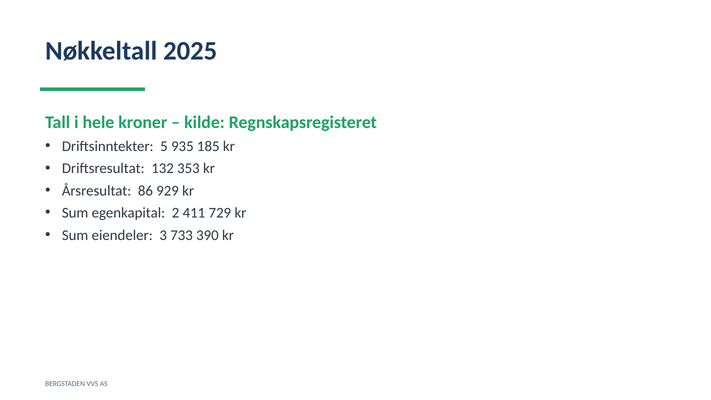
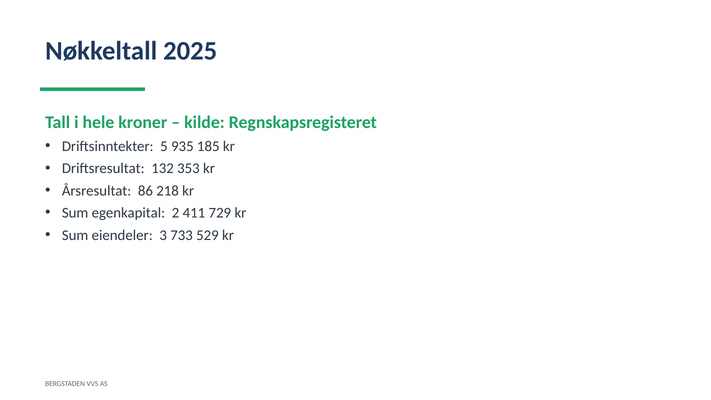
929: 929 -> 218 (168, 191)
390: 390 -> 529 (207, 235)
